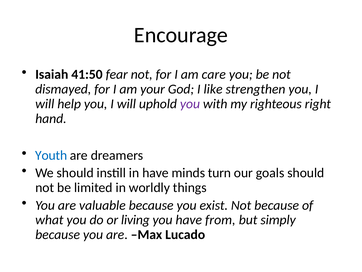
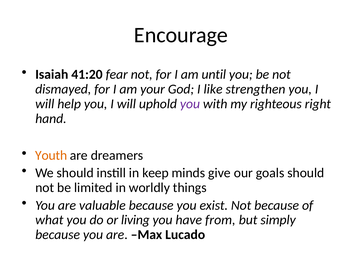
41:50: 41:50 -> 41:20 (87, 74)
care: care -> until (214, 74)
Youth colour: blue -> orange (51, 155)
in have: have -> keep (155, 173)
turn: turn -> give (219, 173)
